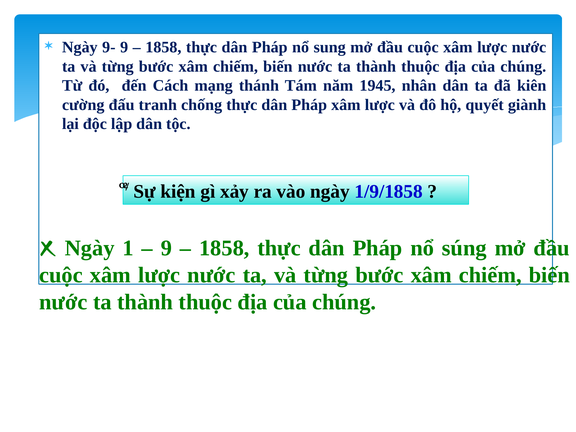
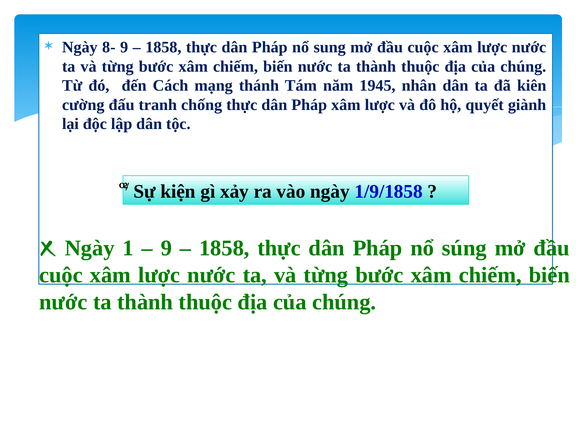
9-: 9- -> 8- (109, 47)
